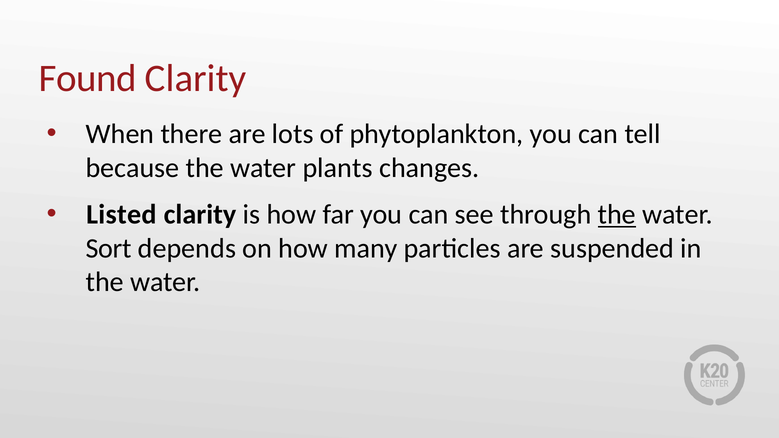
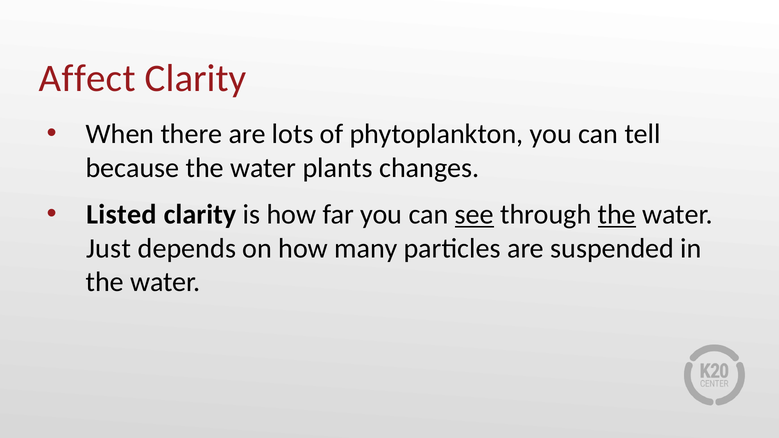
Found: Found -> Affect (87, 79)
see underline: none -> present (474, 215)
Sort: Sort -> Just (108, 248)
